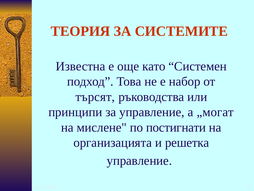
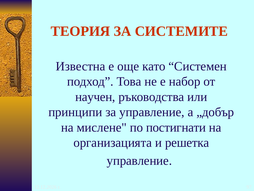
търсят: търсят -> научен (95, 97)
„могат: „могат -> „добър (215, 112)
